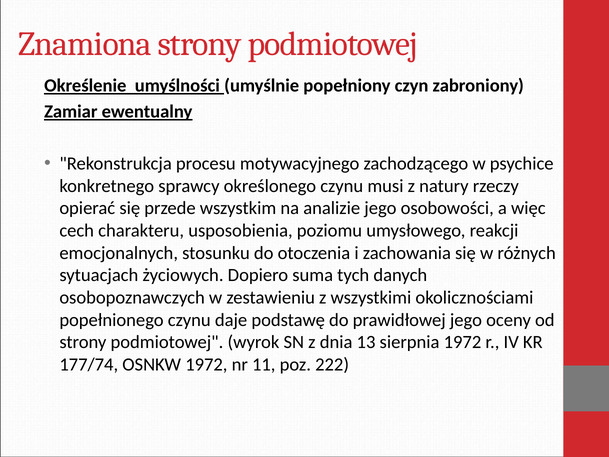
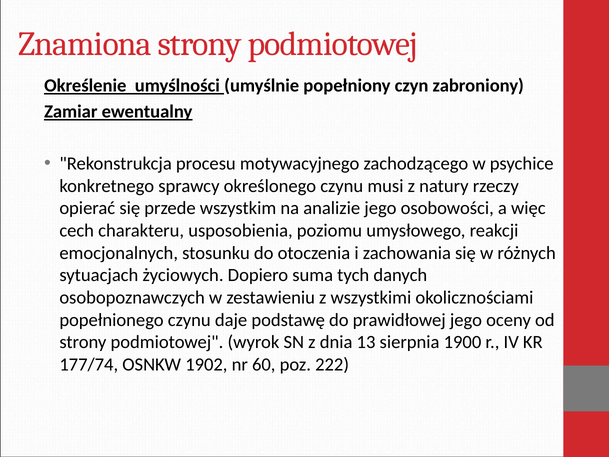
sierpnia 1972: 1972 -> 1900 (462, 342)
OSNKW 1972: 1972 -> 1902 (206, 364)
11: 11 -> 60 (264, 364)
